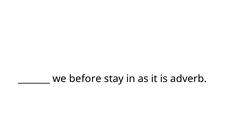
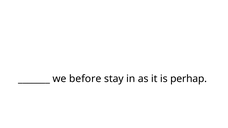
adverb: adverb -> perhap (189, 79)
